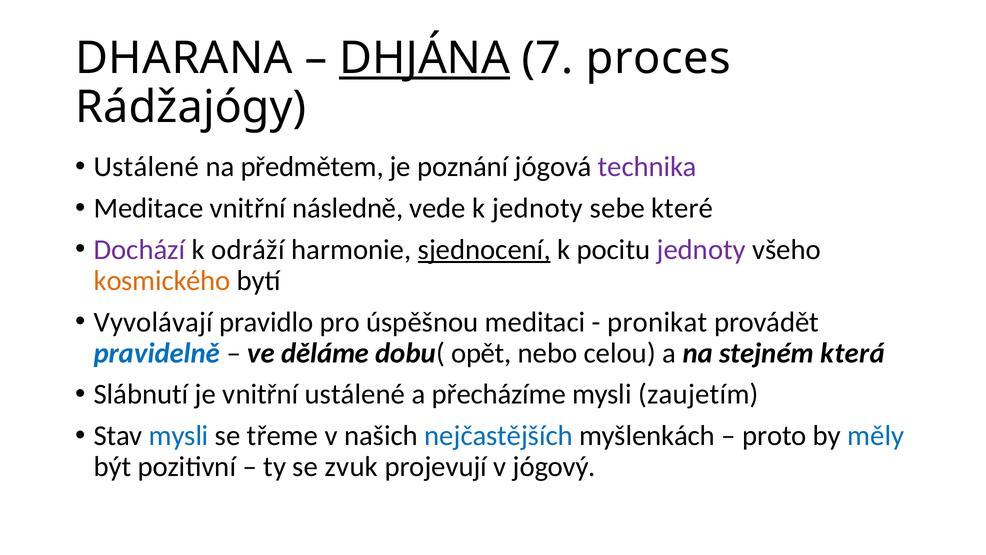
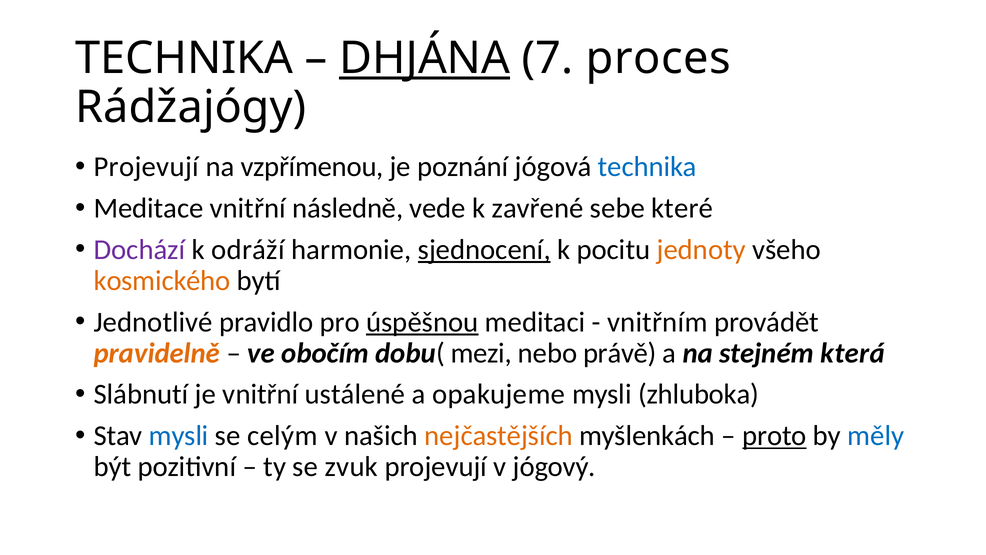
DHARANA: DHARANA -> TECHNIKA (184, 58)
Ustálené: Ustálené -> Projevují (146, 167)
předmětem: předmětem -> vzpřímenou (312, 167)
technika colour: purple -> blue (647, 167)
k jednoty: jednoty -> zavřené (538, 208)
jednoty colour: purple -> orange (701, 249)
Vyvolávají: Vyvolávají -> Jednotlivé (153, 322)
úspěšnou underline: none -> present (422, 322)
pronikat: pronikat -> vnitřním (657, 322)
pravidelně colour: blue -> orange (157, 353)
děláme: děláme -> obočím (325, 353)
opět: opět -> mezi (481, 353)
celou: celou -> právě (620, 353)
přecházíme: přecházíme -> opakujeme (499, 394)
zaujetím: zaujetím -> zhluboka (699, 394)
třeme: třeme -> celým (282, 436)
nejčastějších colour: blue -> orange (499, 436)
proto underline: none -> present (774, 436)
